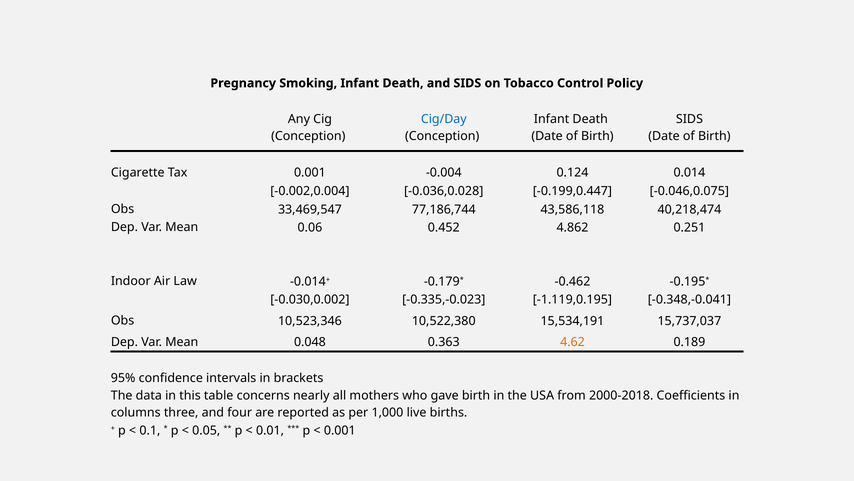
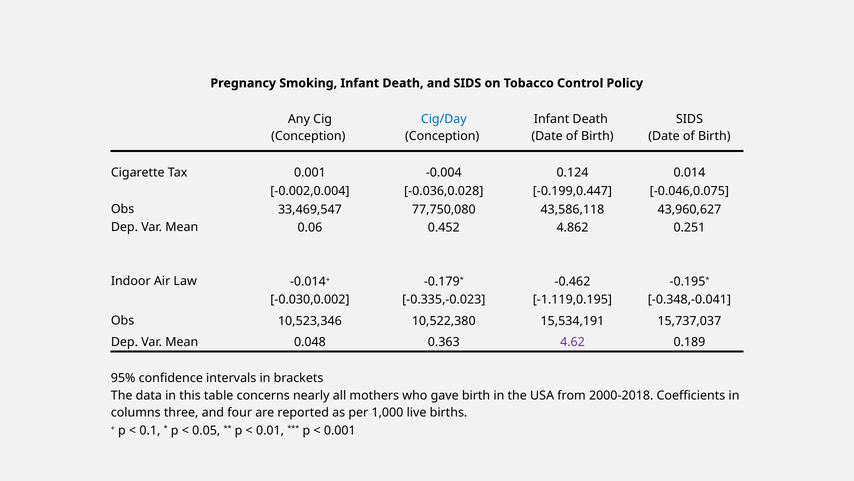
77,186,744: 77,186,744 -> 77,750,080 (444, 209)
40,218,474: 40,218,474 -> 43,960,627 (689, 209)
4.62 colour: orange -> purple (572, 342)
